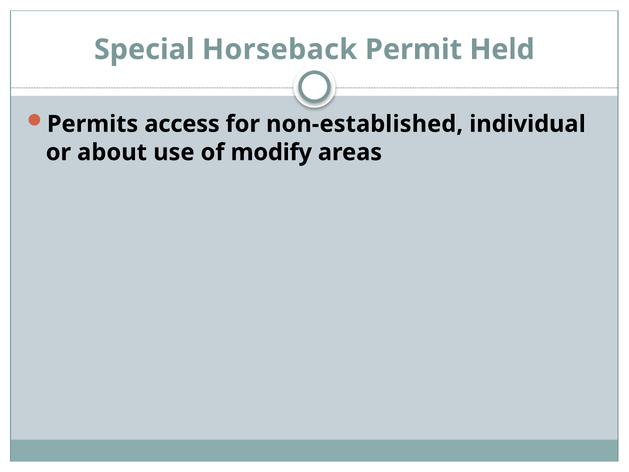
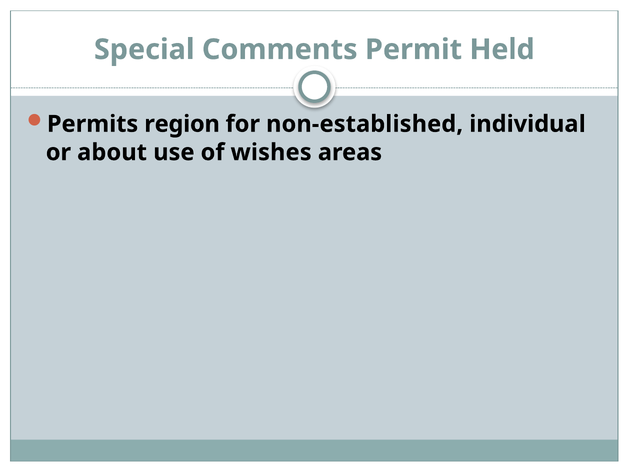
Horseback: Horseback -> Comments (280, 50)
access: access -> region (182, 124)
modify: modify -> wishes (271, 152)
